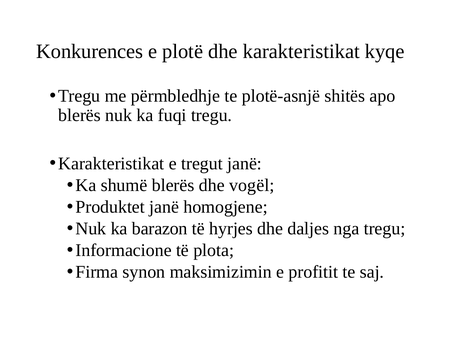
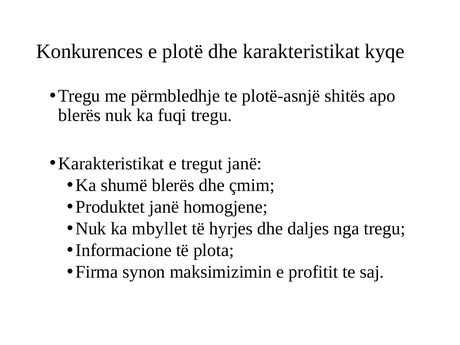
vogël: vogël -> çmim (252, 185)
barazon: barazon -> mbyllet (160, 228)
